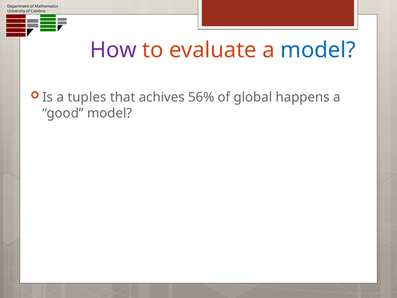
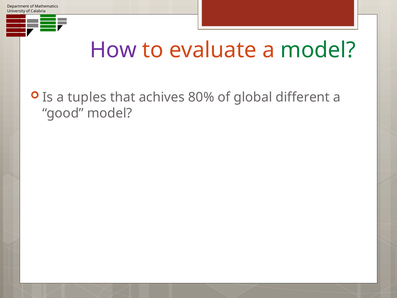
model colour: blue -> green (318, 50)
56%: 56% -> 80% (201, 97)
happens: happens -> different (303, 97)
